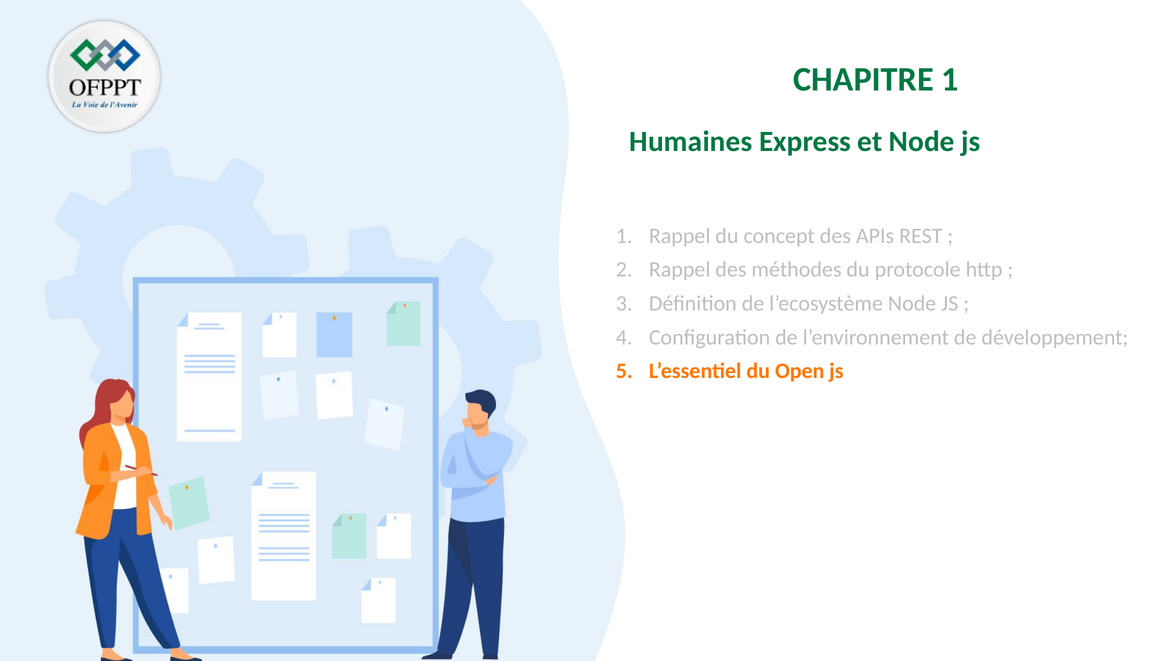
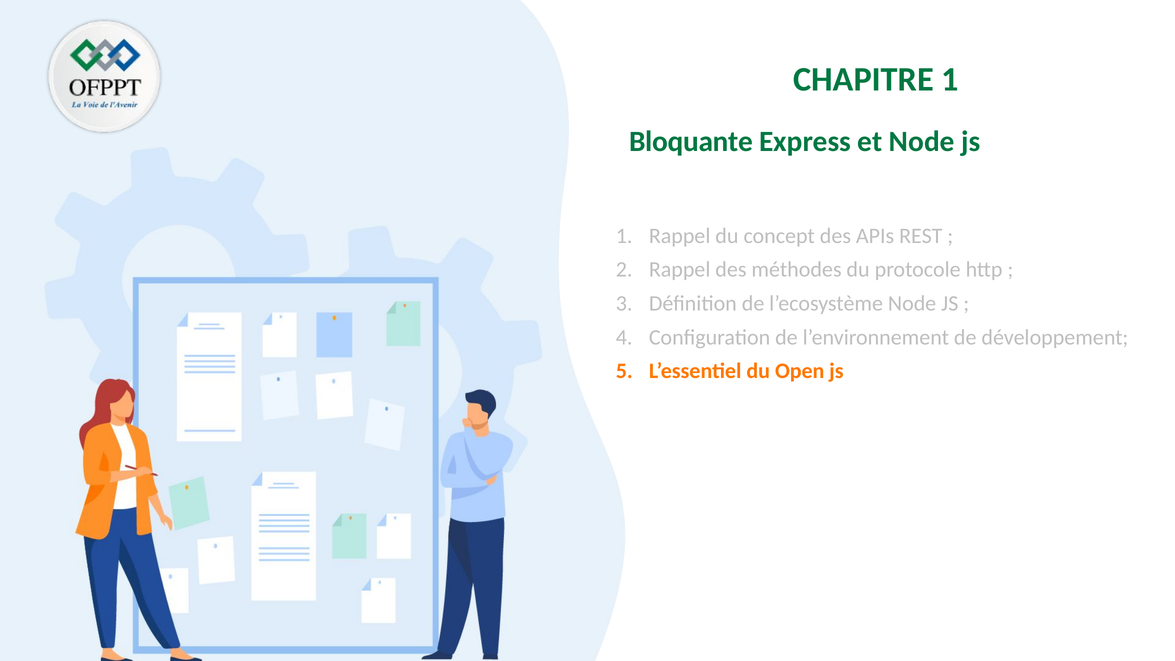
Humaines: Humaines -> Bloquante (691, 141)
